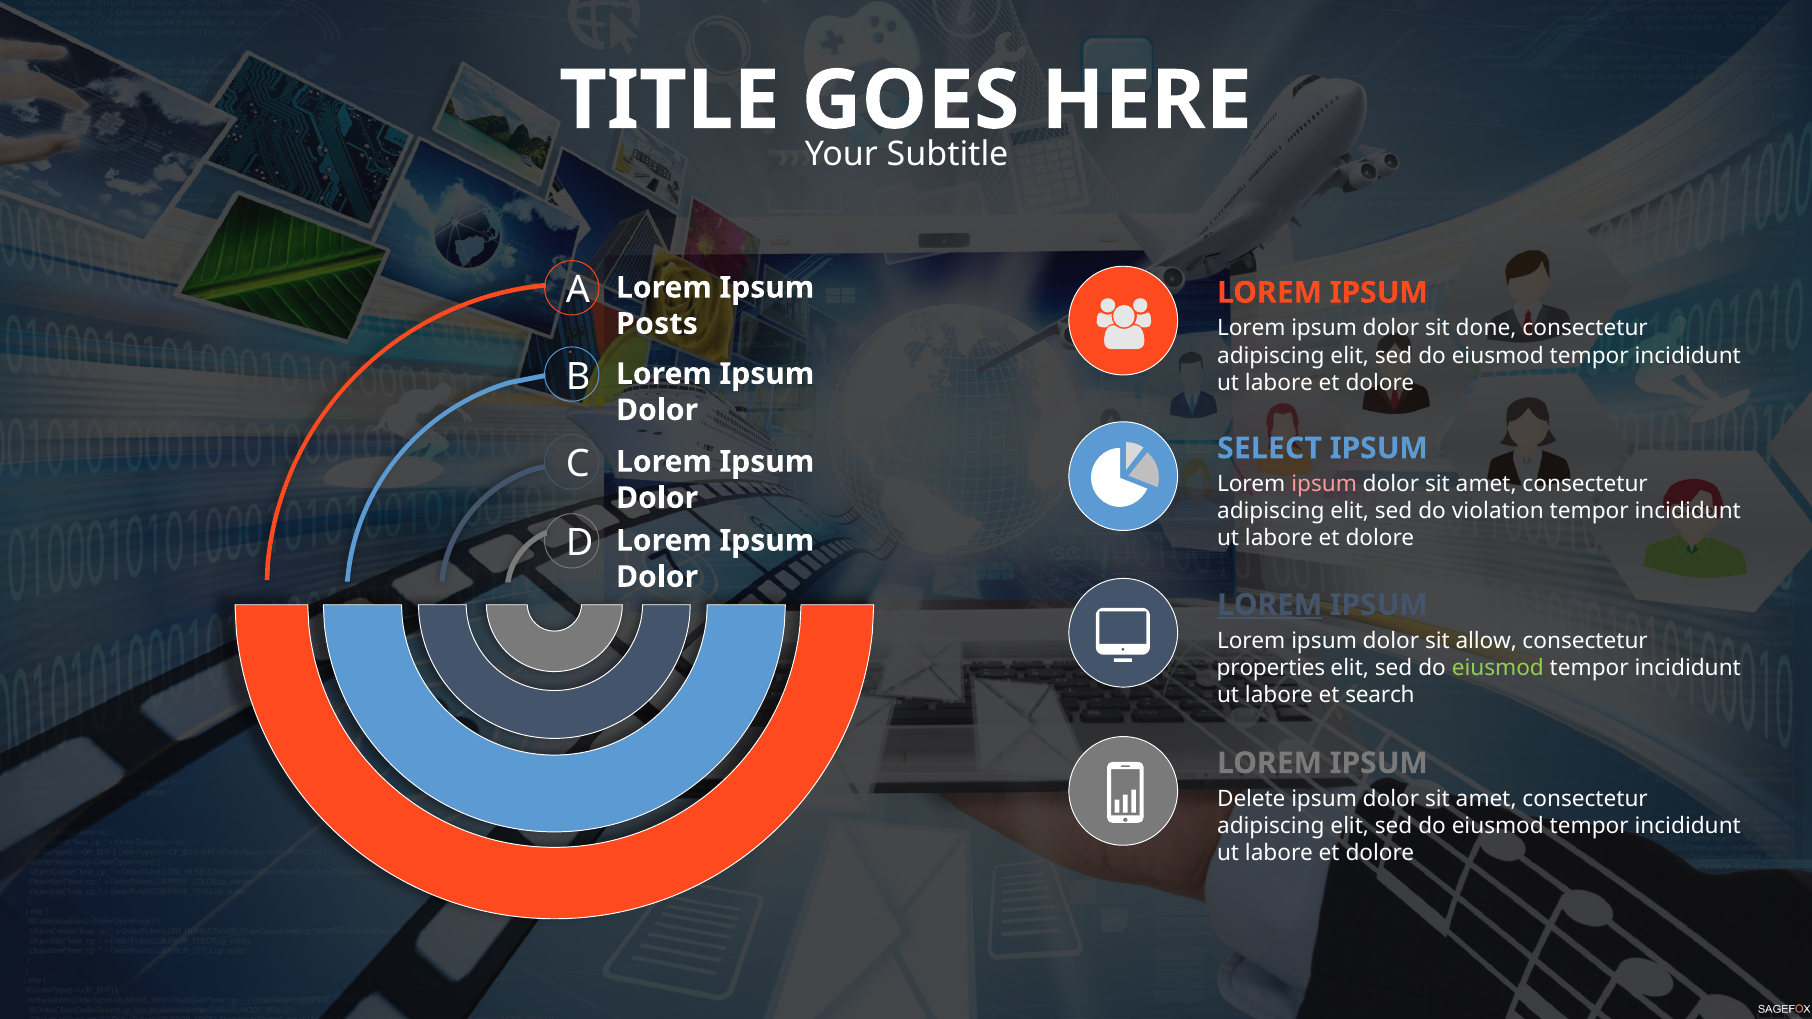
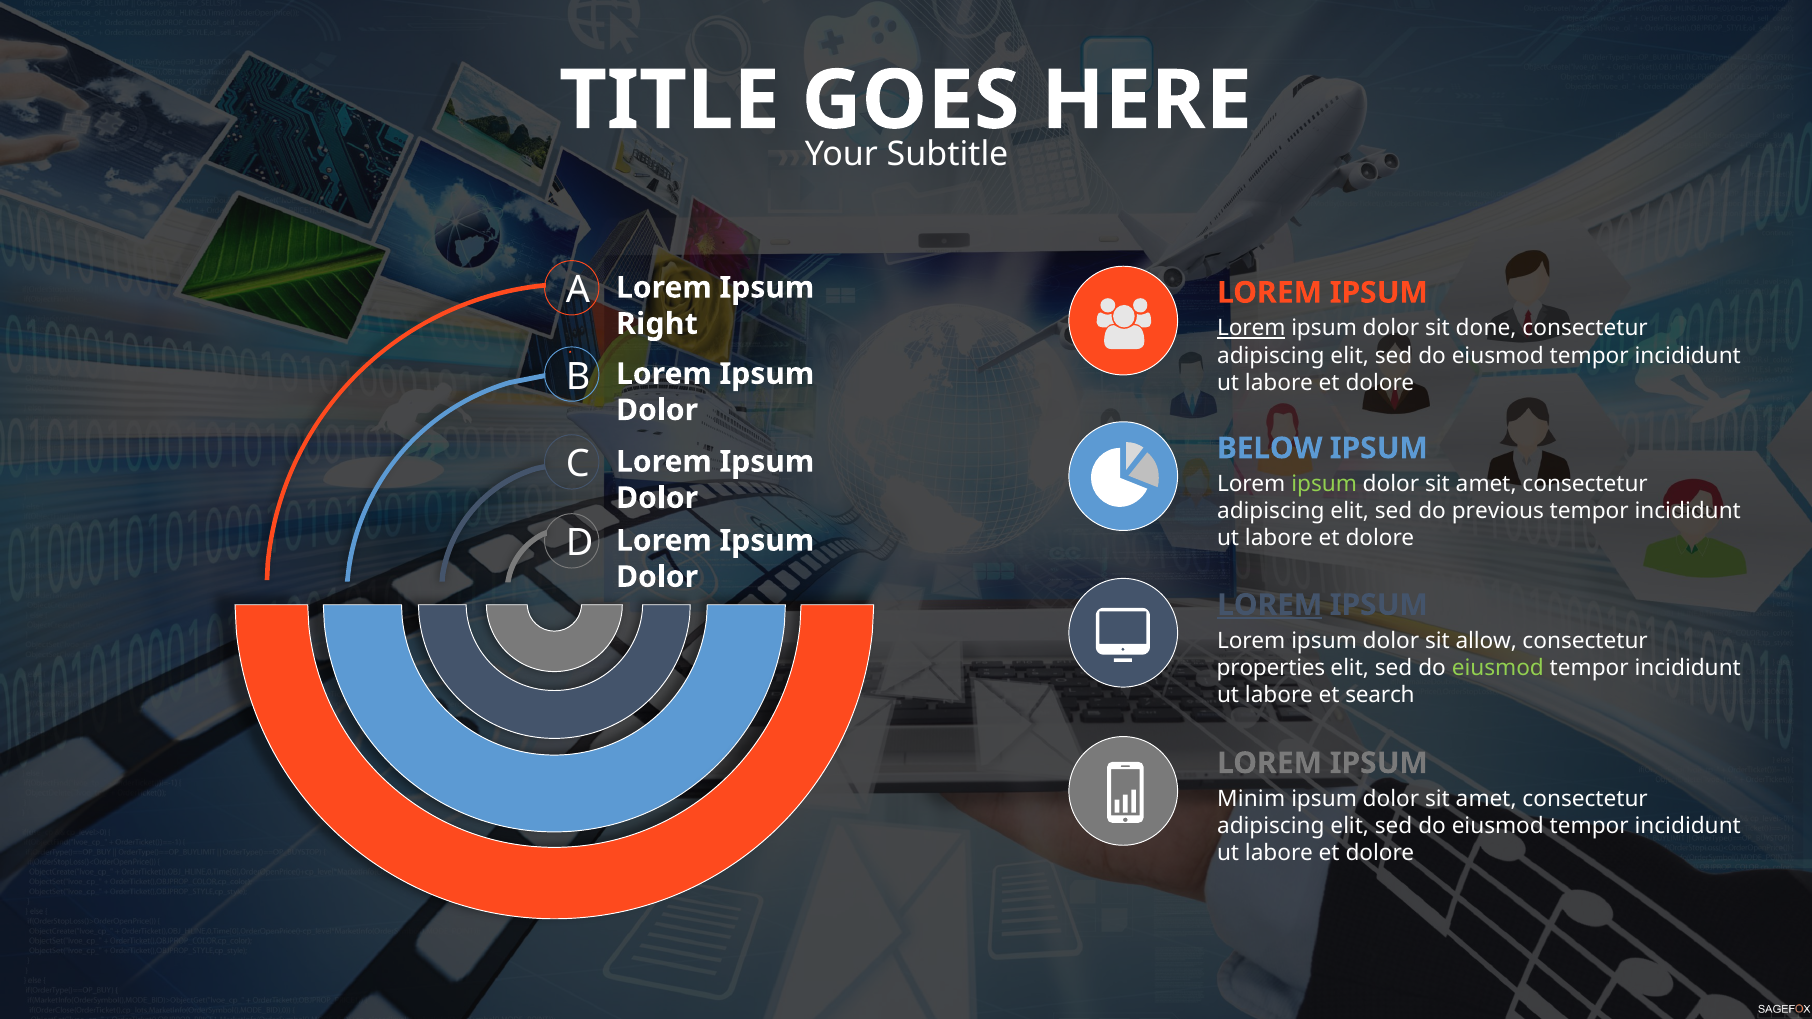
Posts: Posts -> Right (657, 324)
Lorem underline: none -> present (1251, 328)
SELECT: SELECT -> BELOW (1270, 448)
ipsum colour: pink -> light green (1324, 484)
violation: violation -> previous (1498, 511)
Delete: Delete -> Minim (1251, 799)
